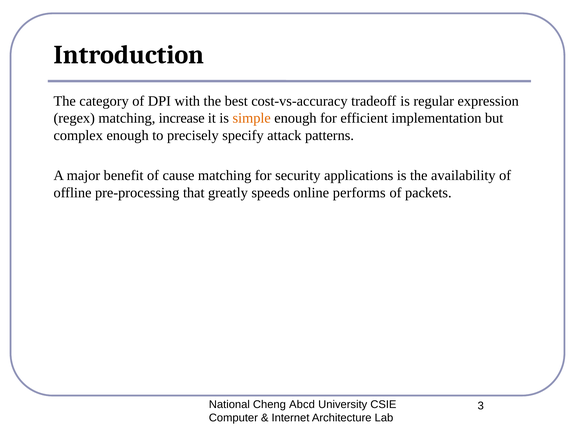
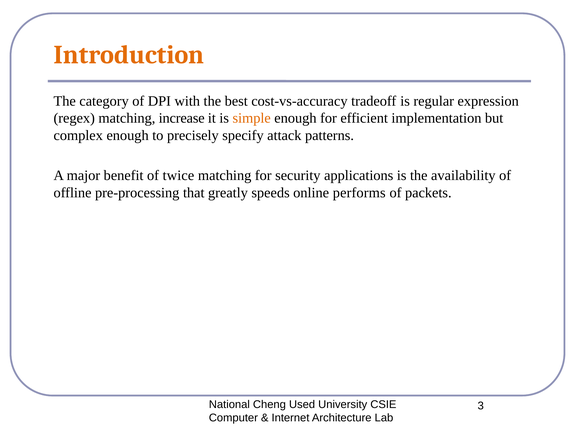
Introduction colour: black -> orange (129, 55)
cause: cause -> twice (178, 176)
Abcd: Abcd -> Used (302, 405)
